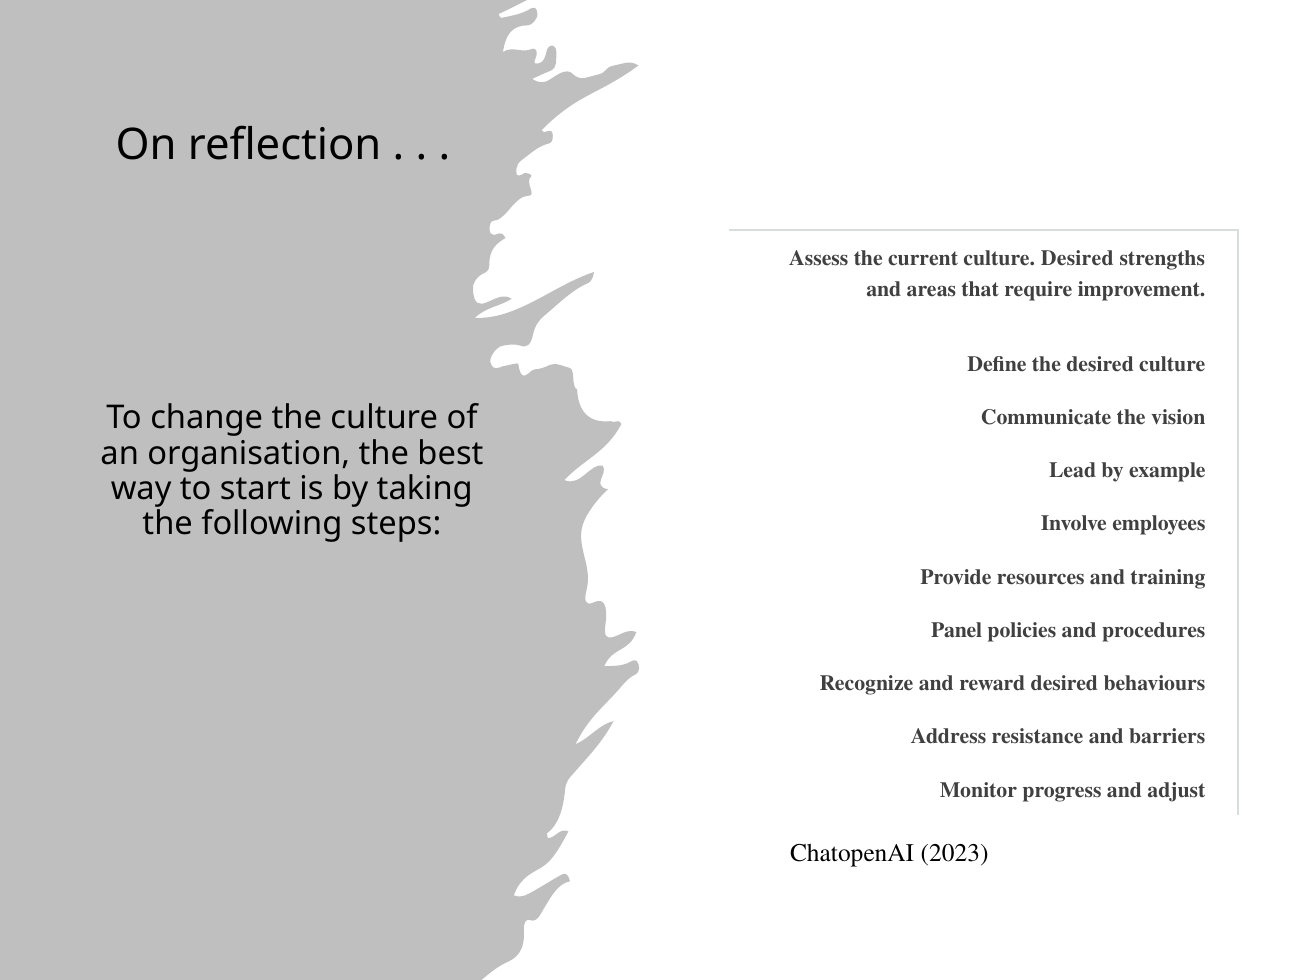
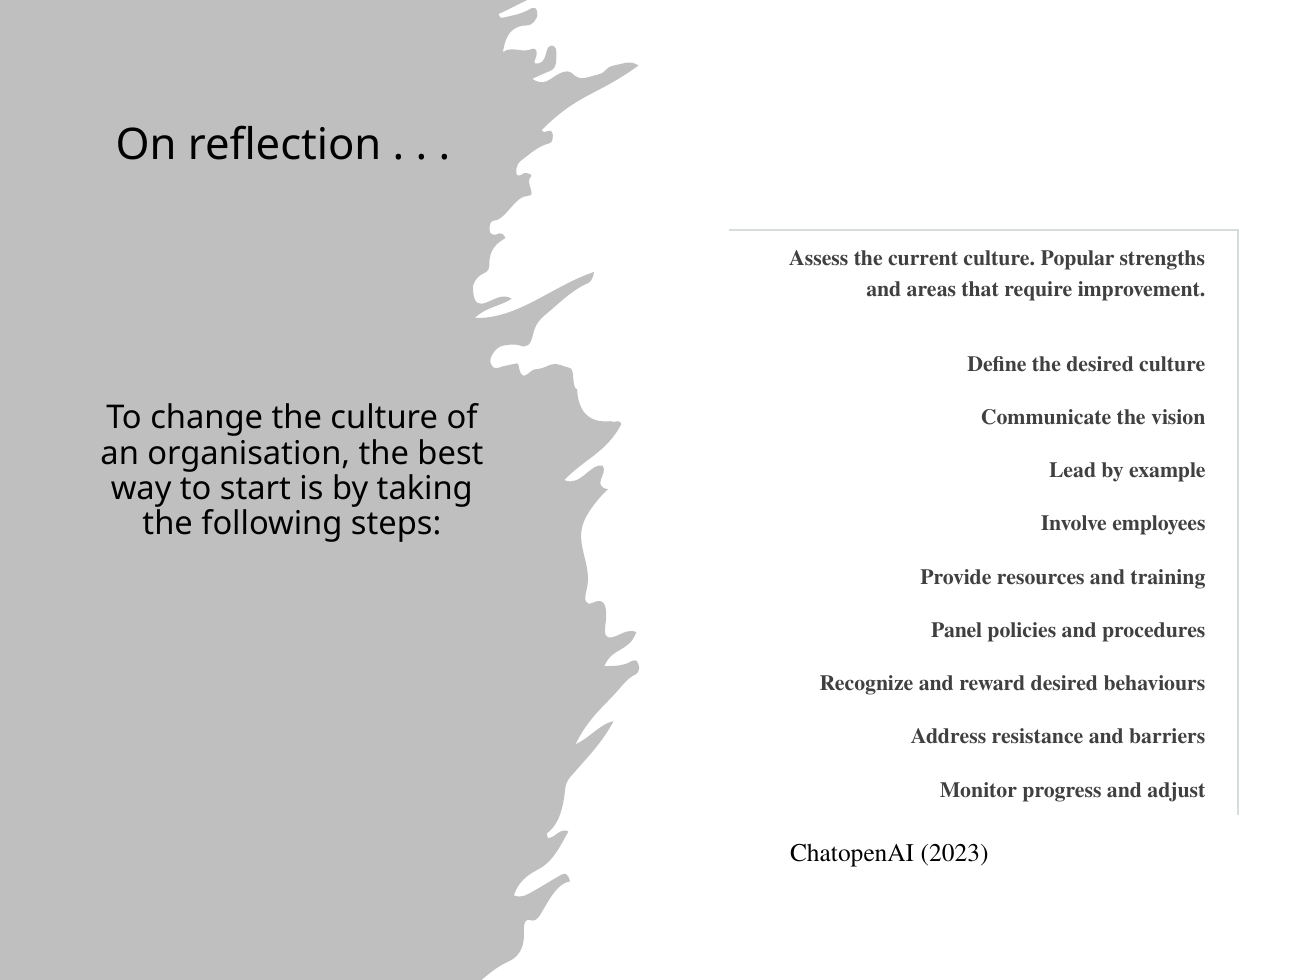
culture Desired: Desired -> Popular (1077, 258)
